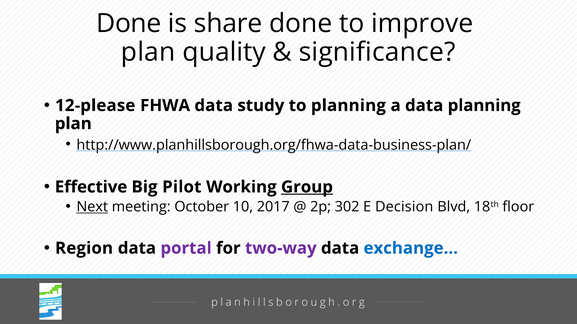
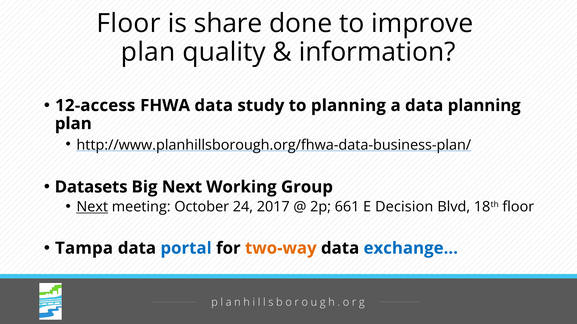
Done: Done -> Floor (128, 24)
significance: significance -> information (377, 52)
12-please: 12-please -> 12-access (95, 106)
Effective: Effective -> Datasets (91, 187)
Big Pilot: Pilot -> Next (182, 187)
Group underline: present -> none (307, 187)
10: 10 -> 24 (243, 207)
302: 302 -> 661 (347, 207)
Region: Region -> Tampa (84, 249)
portal colour: purple -> blue (186, 249)
two-way colour: purple -> orange (281, 249)
